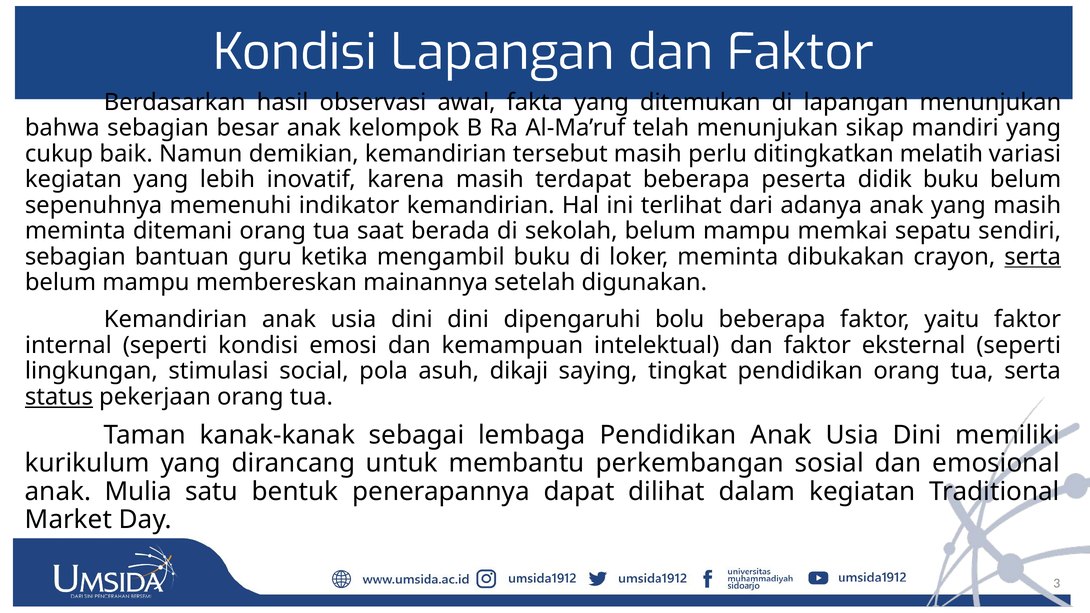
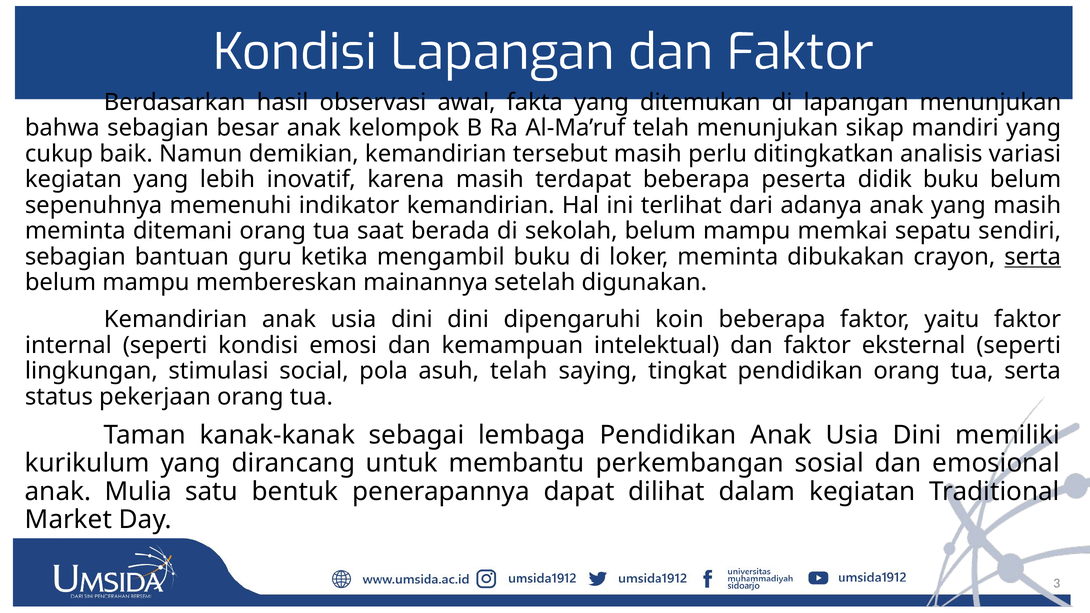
melatih: melatih -> analisis (941, 154)
bolu: bolu -> koin (679, 320)
asuh dikaji: dikaji -> telah (519, 371)
status underline: present -> none (59, 397)
